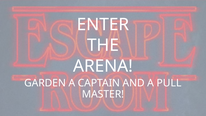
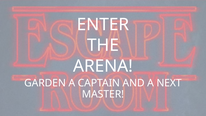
PULL: PULL -> NEXT (169, 83)
